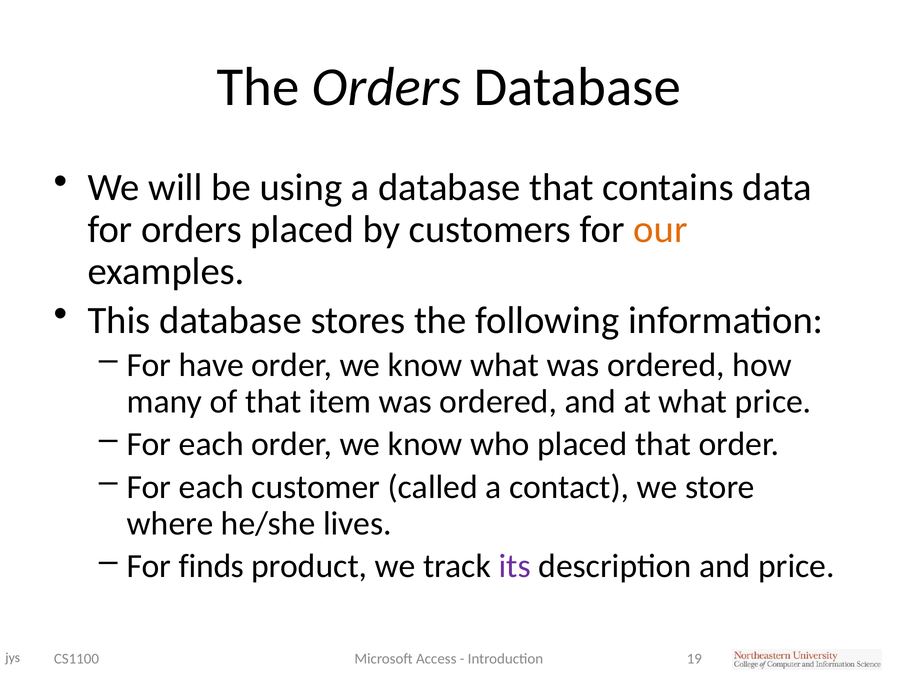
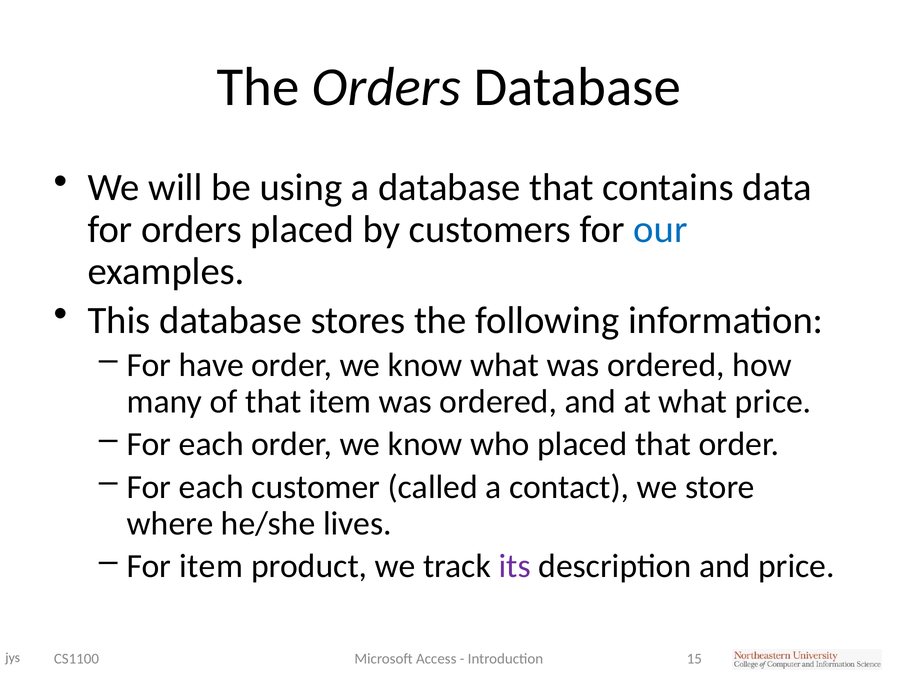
our colour: orange -> blue (660, 229)
For finds: finds -> item (211, 566)
19: 19 -> 15 (694, 658)
